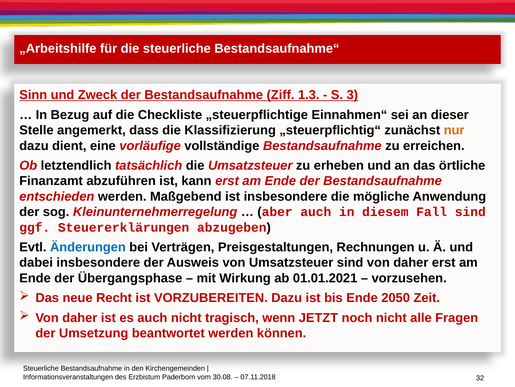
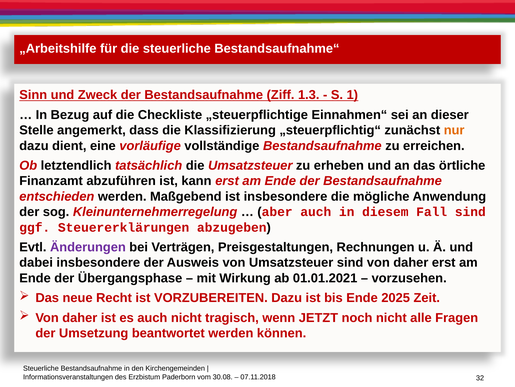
3: 3 -> 1 (352, 95)
Änderungen colour: blue -> purple (88, 247)
2050: 2050 -> 2025 (396, 297)
